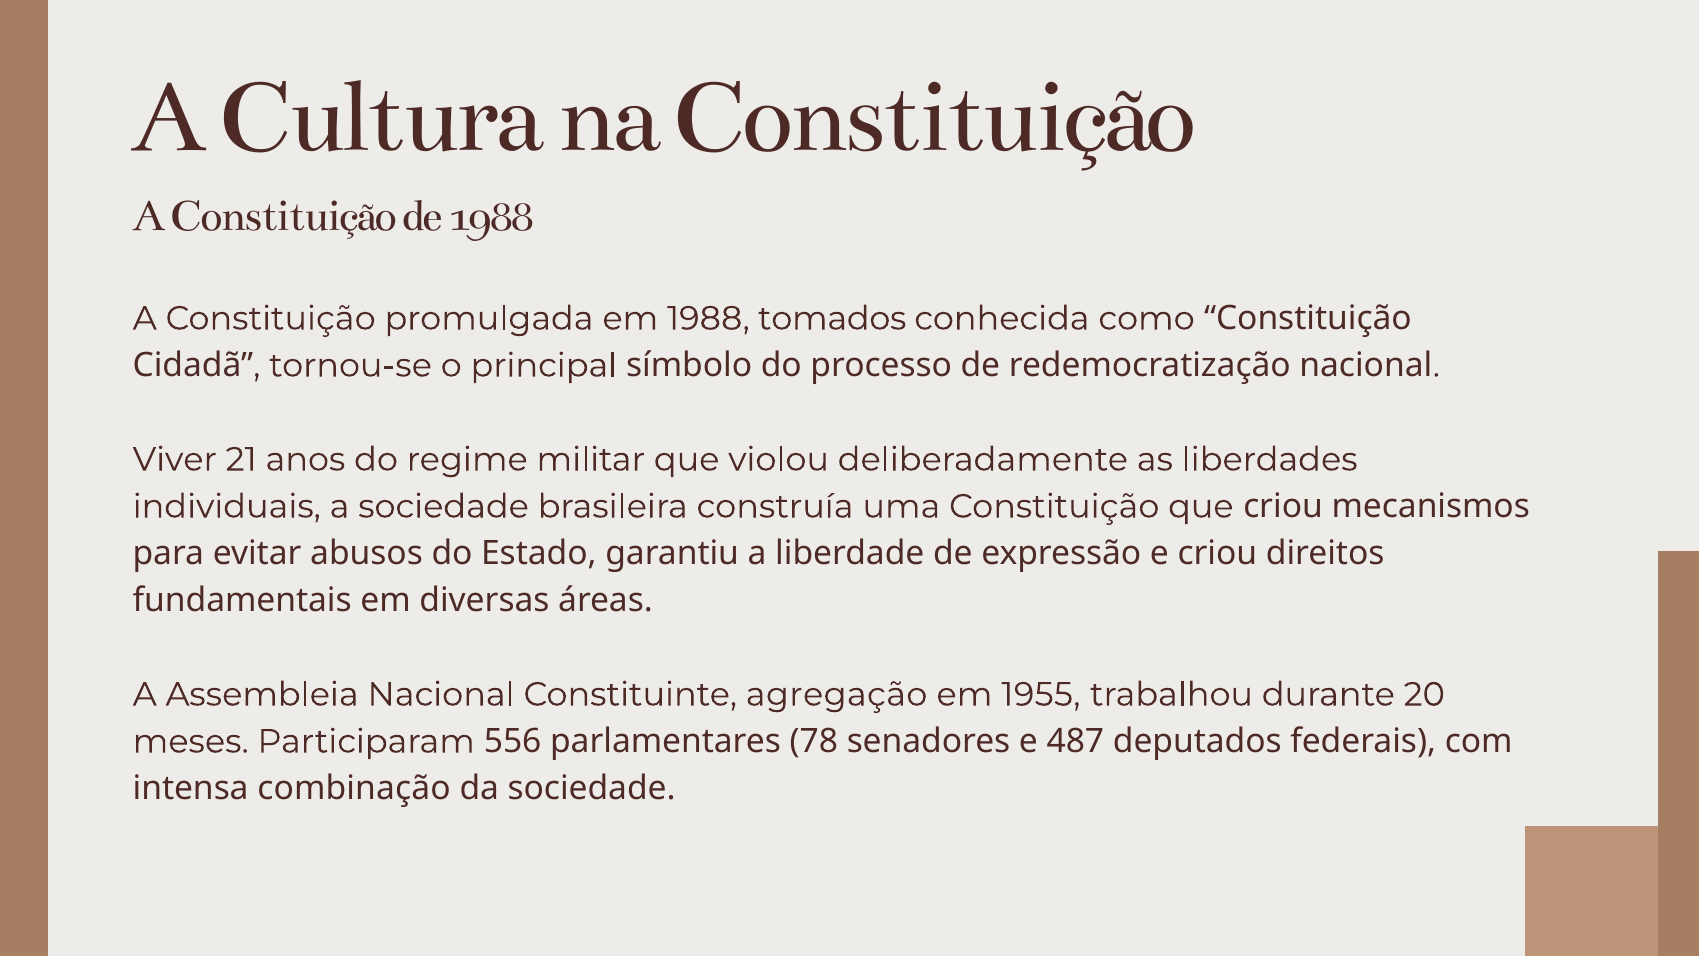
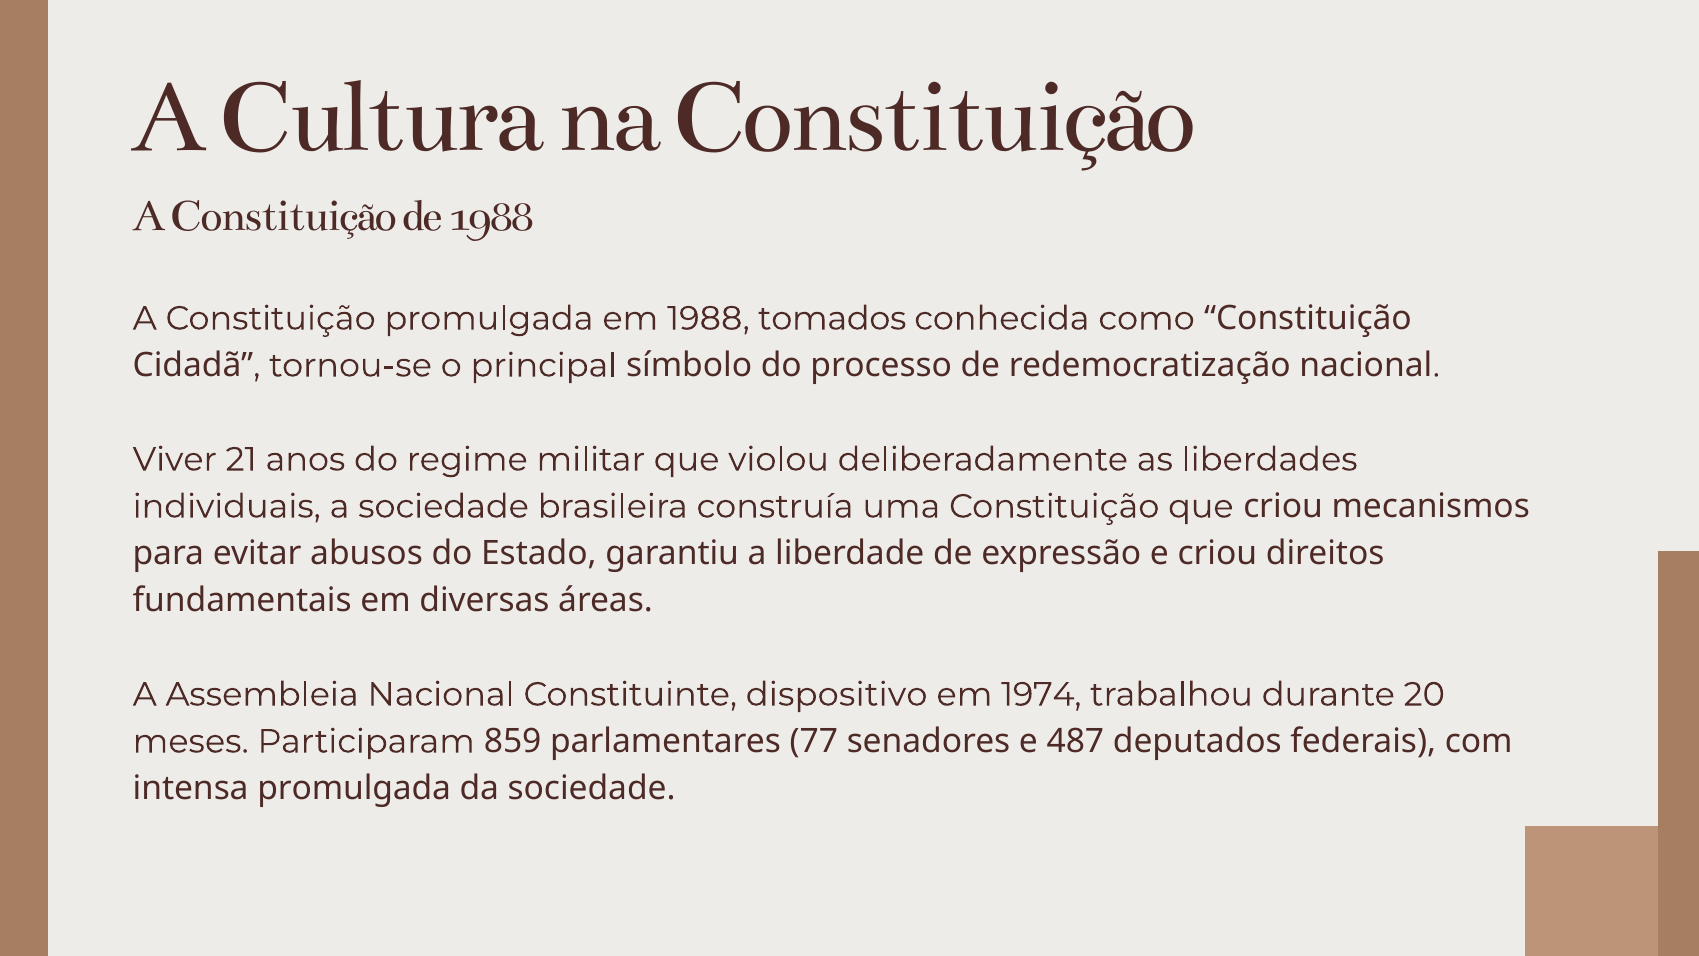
agregação: agregação -> dispositivo (837, 694)
1955: 1955 -> 1974 (1041, 694)
556: 556 -> 859 (513, 741)
78: 78 -> 77 (814, 741)
intensa combinação: combinação -> promulgada (354, 788)
